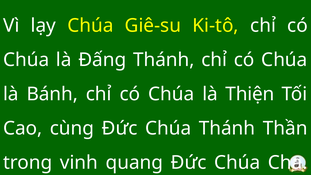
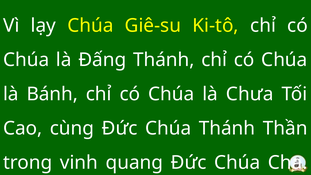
Thiện: Thiện -> Chưa (250, 94)
